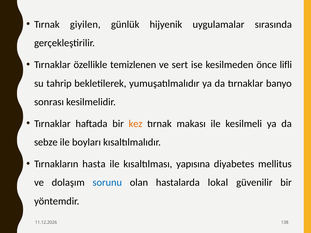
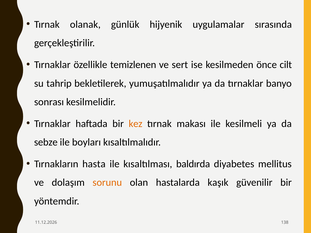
giyilen: giyilen -> olanak (85, 24)
lifli: lifli -> cilt (286, 65)
yapısına: yapısına -> baldırda (193, 164)
sorunu colour: blue -> orange (107, 183)
lokal: lokal -> kaşık (218, 183)
